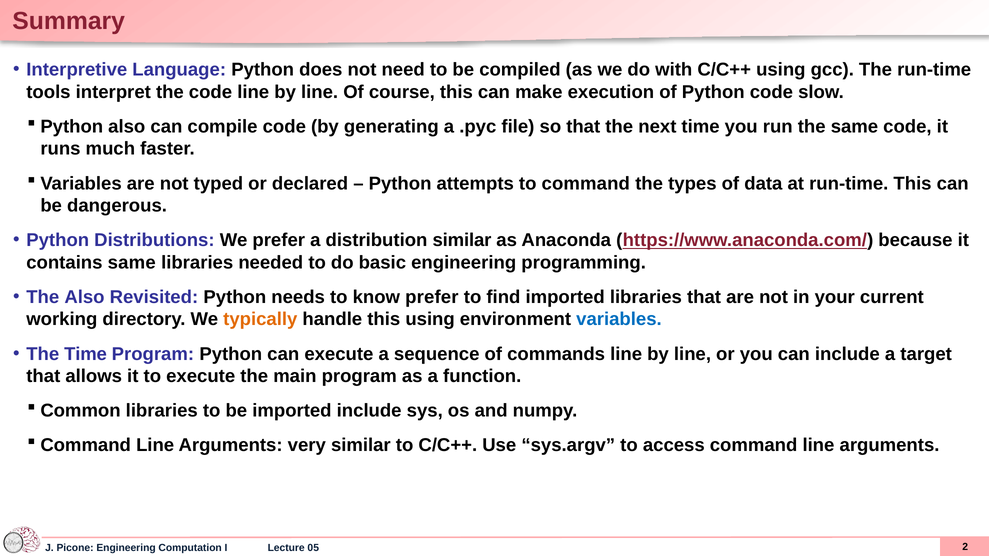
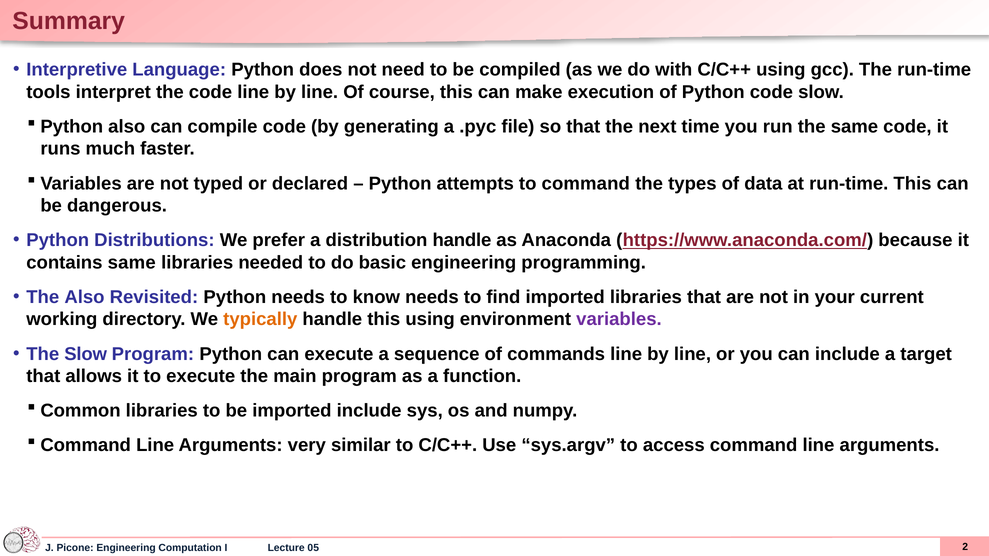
distribution similar: similar -> handle (462, 240)
know prefer: prefer -> needs (432, 297)
variables colour: blue -> purple (619, 319)
The Time: Time -> Slow (86, 354)
